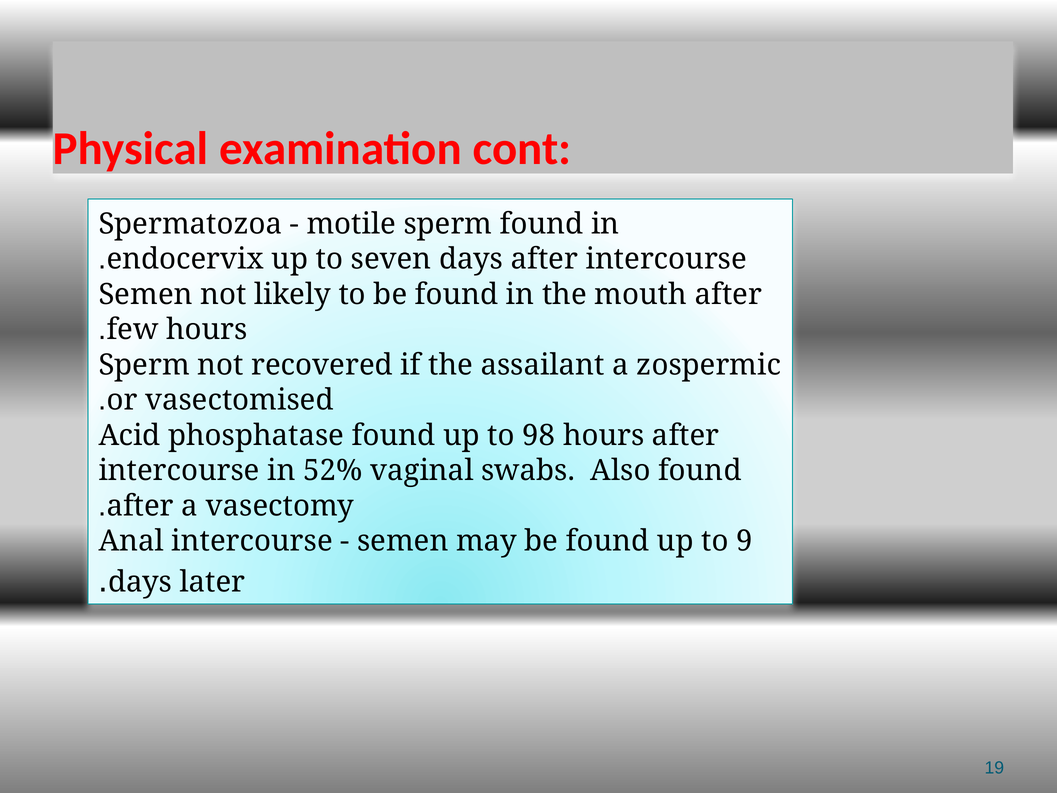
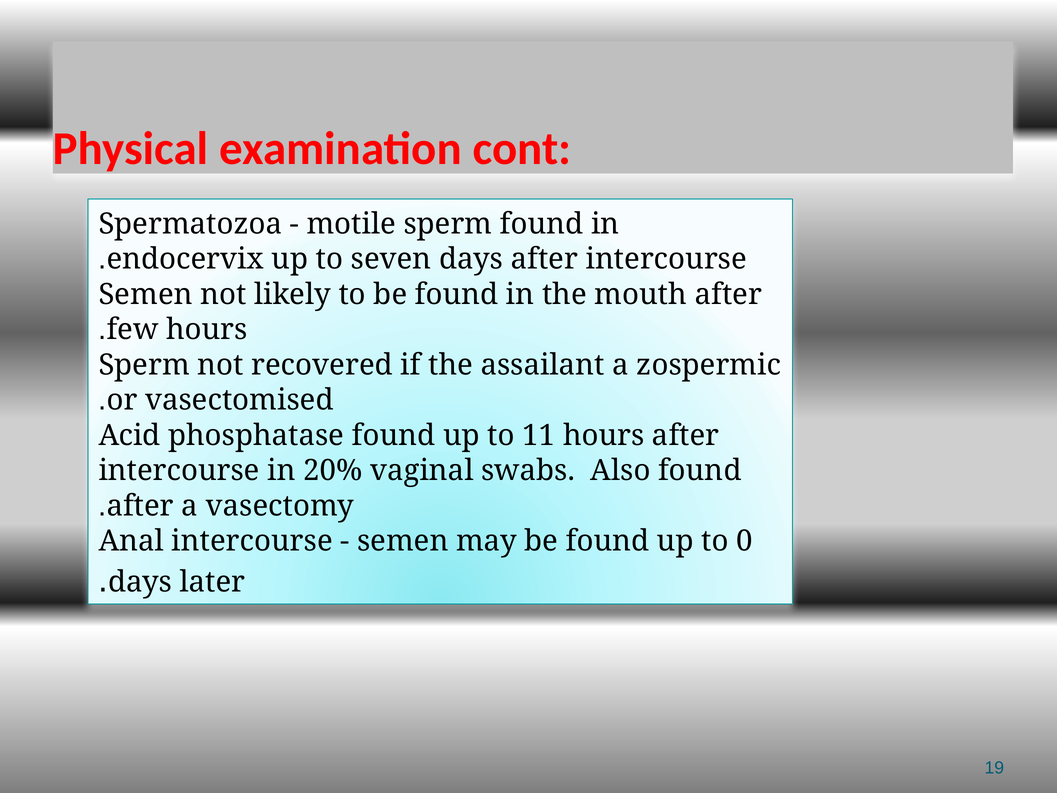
98: 98 -> 11 (539, 435)
52%: 52% -> 20% (333, 470)
9: 9 -> 0 (744, 541)
